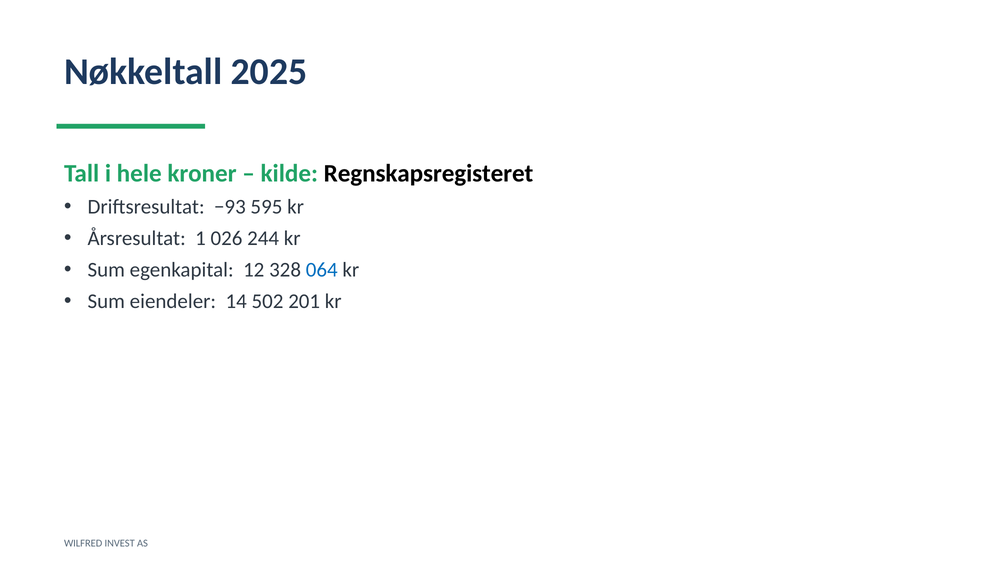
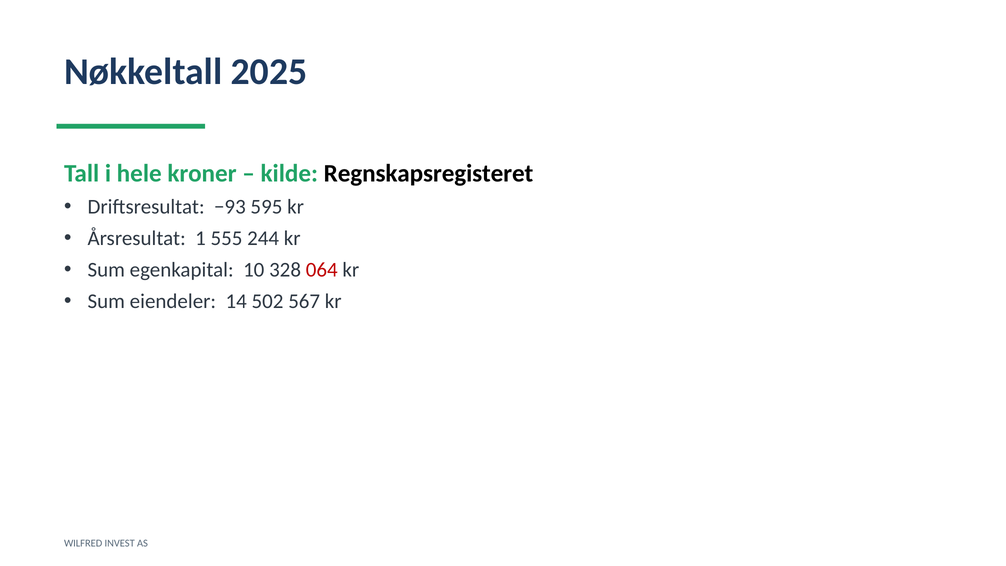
026: 026 -> 555 (226, 238)
12: 12 -> 10 (254, 270)
064 colour: blue -> red (322, 270)
201: 201 -> 567 (304, 301)
